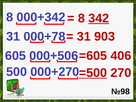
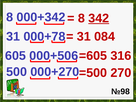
903: 903 -> 084 (105, 36)
406: 406 -> 316 (121, 56)
=500 underline: present -> none (93, 73)
